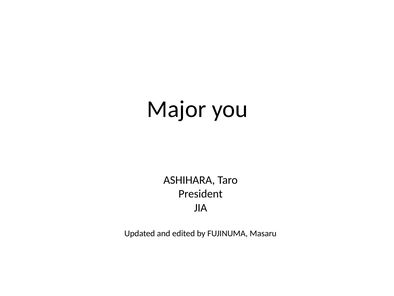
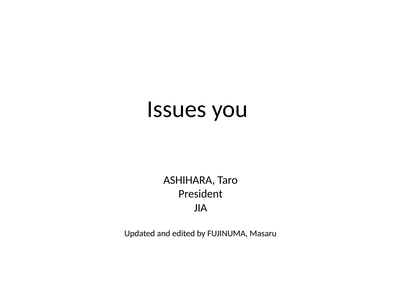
Major: Major -> Issues (177, 109)
